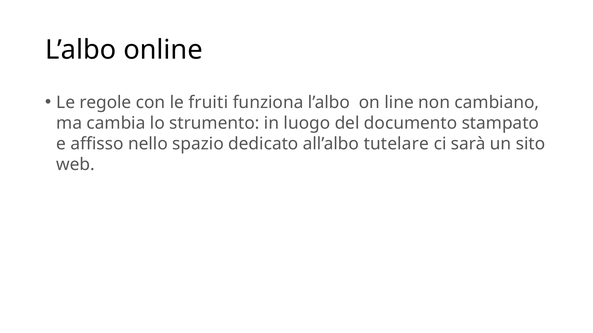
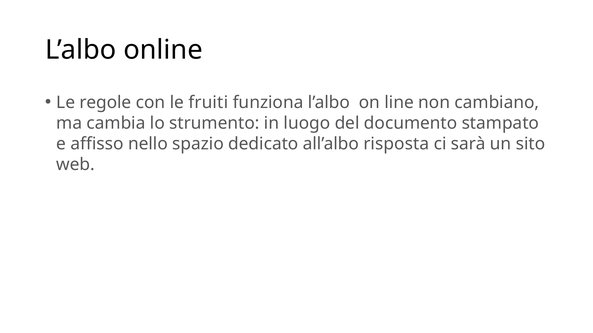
tutelare: tutelare -> risposta (396, 144)
